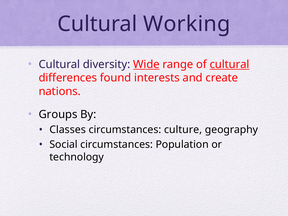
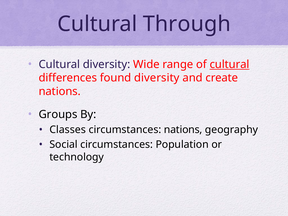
Working: Working -> Through (187, 24)
Wide underline: present -> none (146, 64)
found interests: interests -> diversity (157, 78)
circumstances culture: culture -> nations (183, 130)
